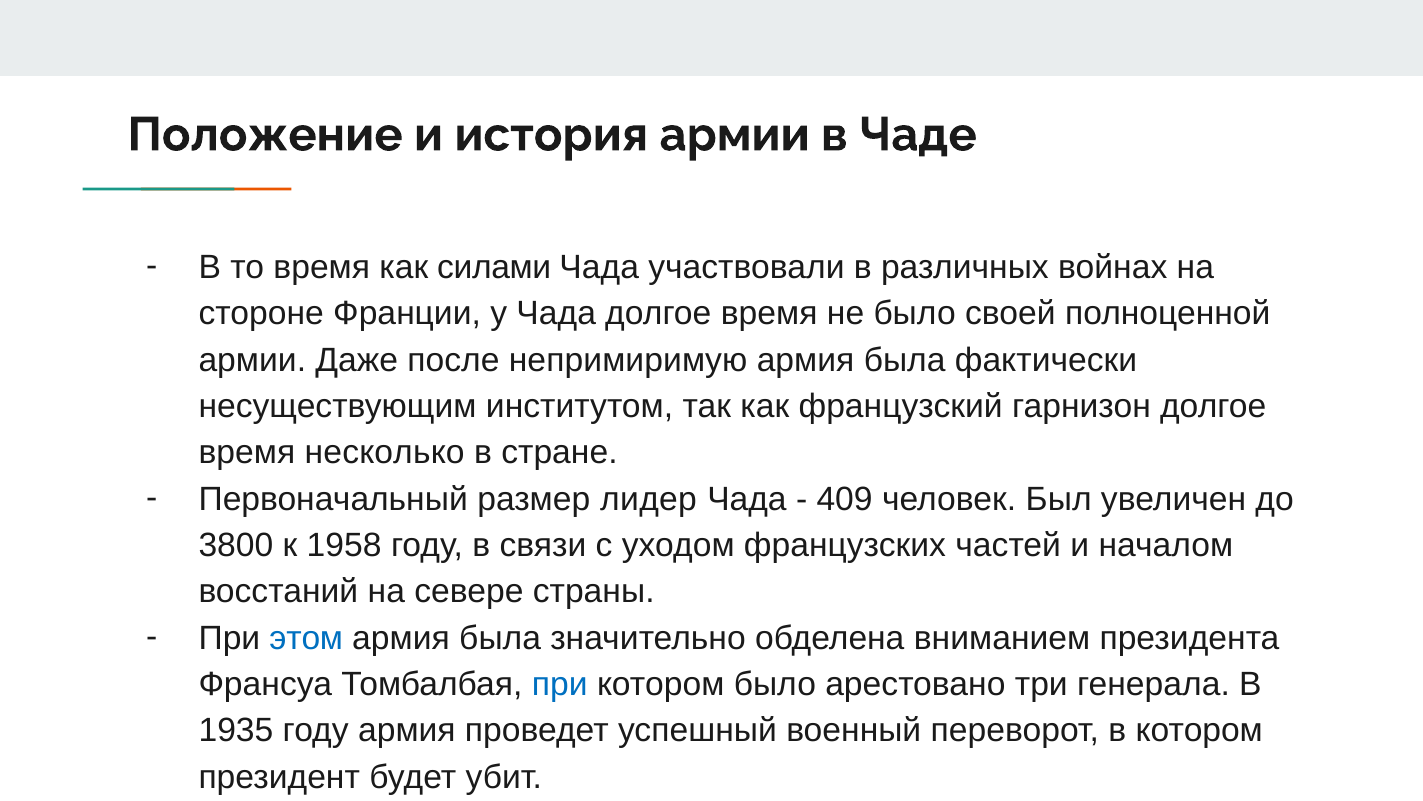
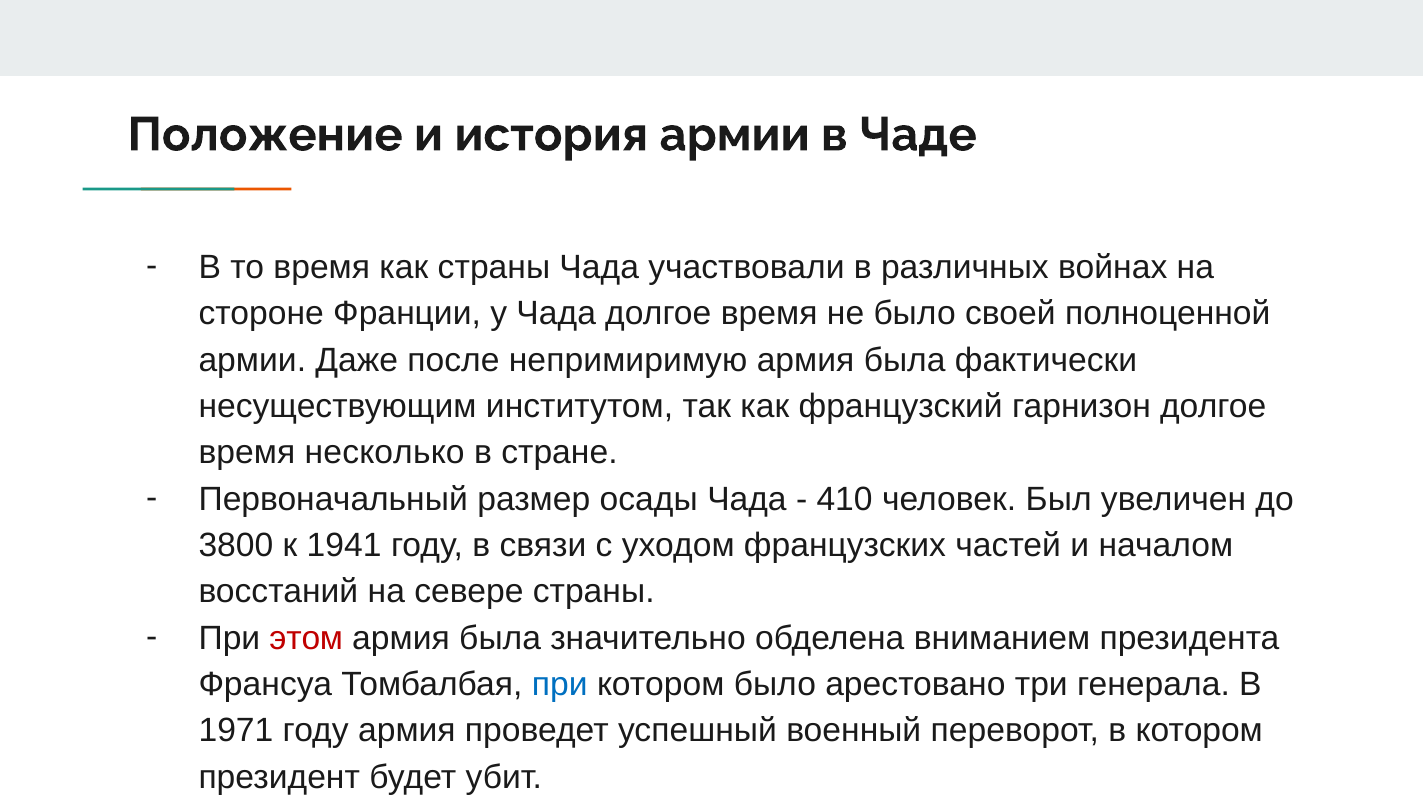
как силами: силами -> страны (494, 267)
лидер: лидер -> осады (649, 499)
409: 409 -> 410 (845, 499)
1958: 1958 -> 1941 (344, 545)
этом colour: blue -> red (306, 638)
1935: 1935 -> 1971 (236, 730)
